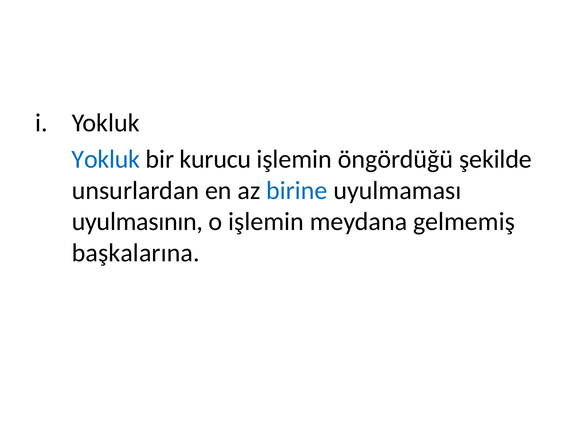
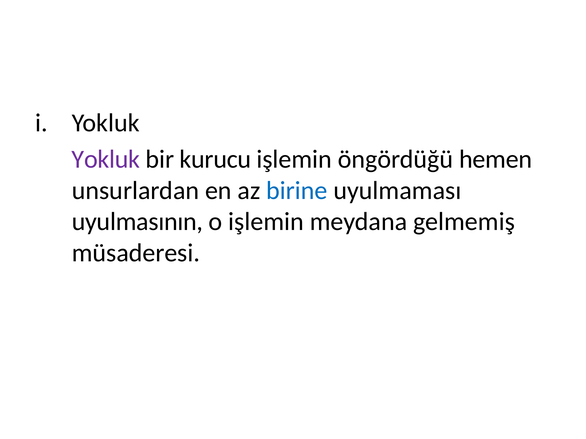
Yokluk colour: blue -> purple (106, 159)
şekilde: şekilde -> hemen (496, 159)
başkalarına: başkalarına -> müsaderesi (136, 253)
